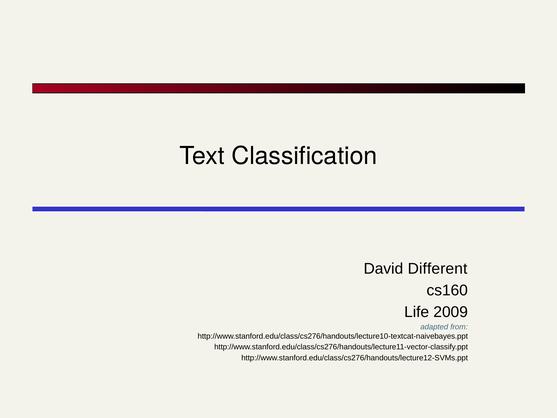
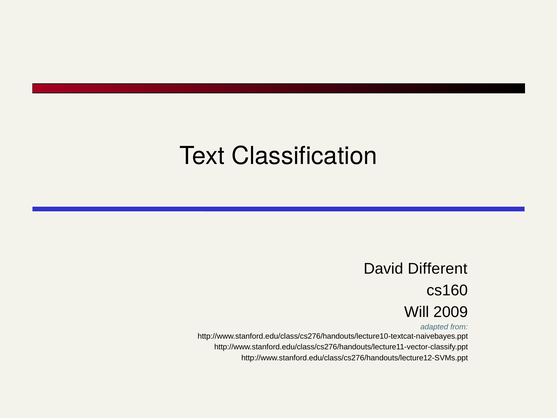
Life: Life -> Will (417, 312)
